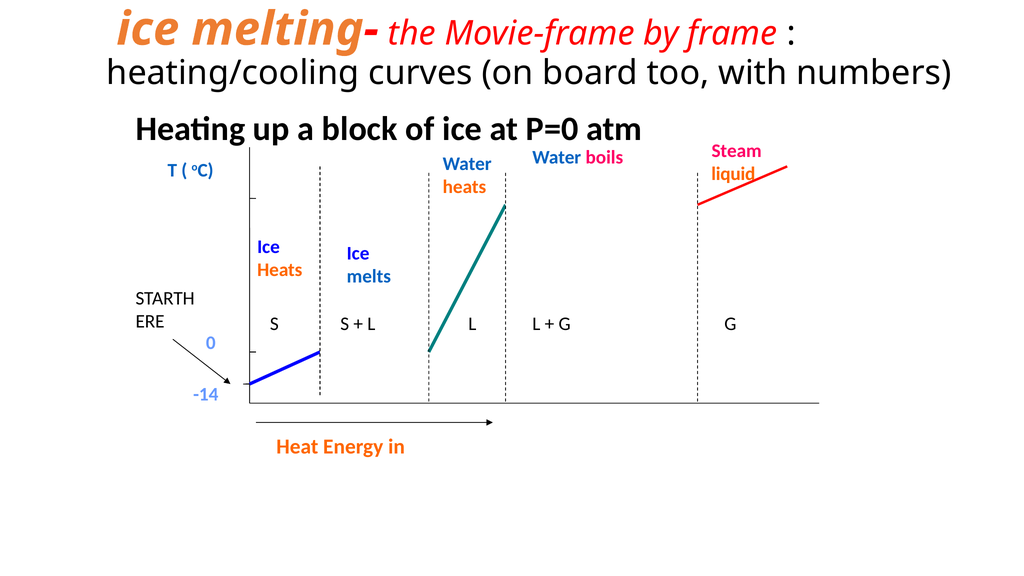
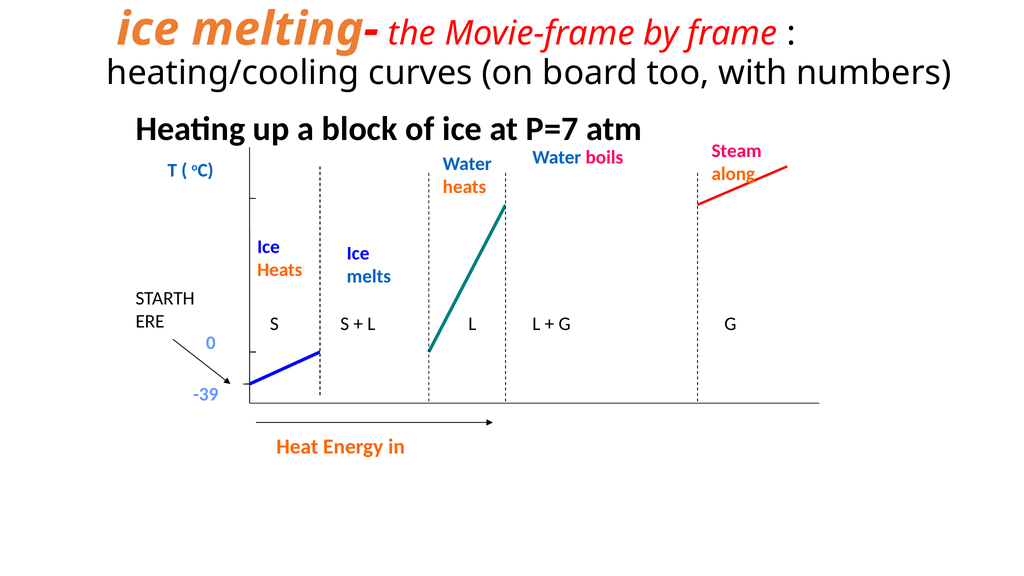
P=0: P=0 -> P=7 (552, 129)
liquid: liquid -> along (733, 174)
-14: -14 -> -39 (206, 394)
